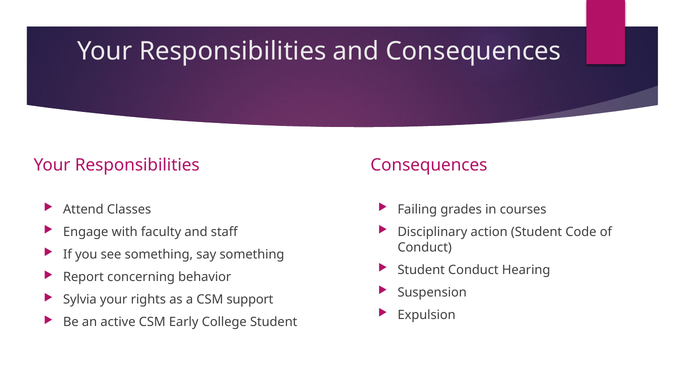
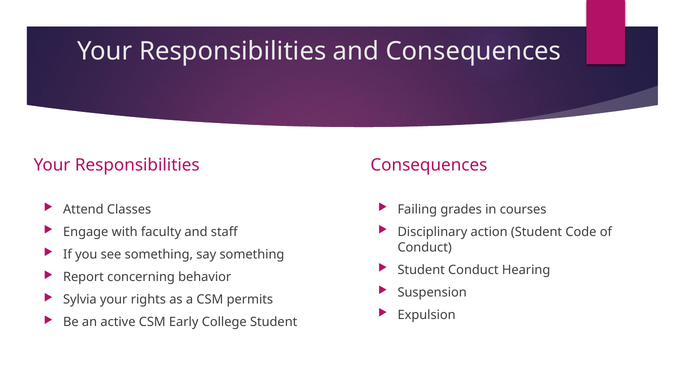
support: support -> permits (250, 300)
